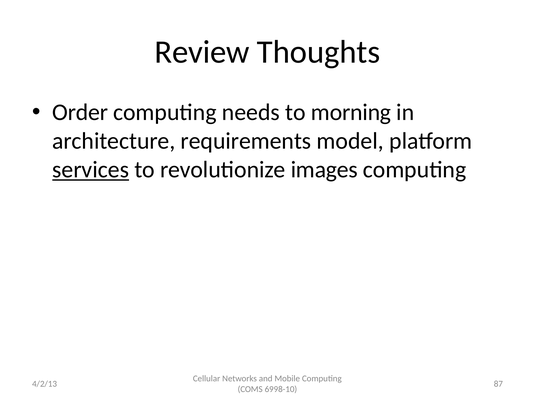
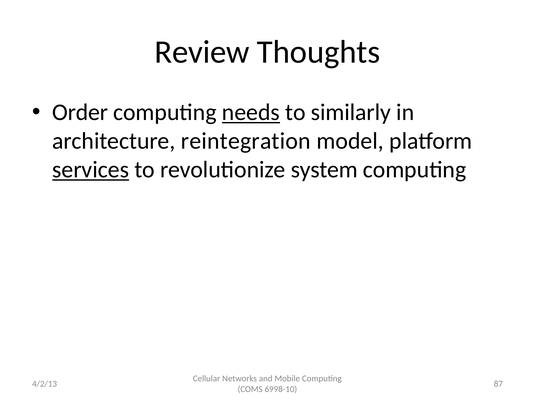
needs underline: none -> present (251, 112)
morning: morning -> similarly (351, 112)
requirements: requirements -> reintegration (246, 141)
images: images -> system (324, 169)
